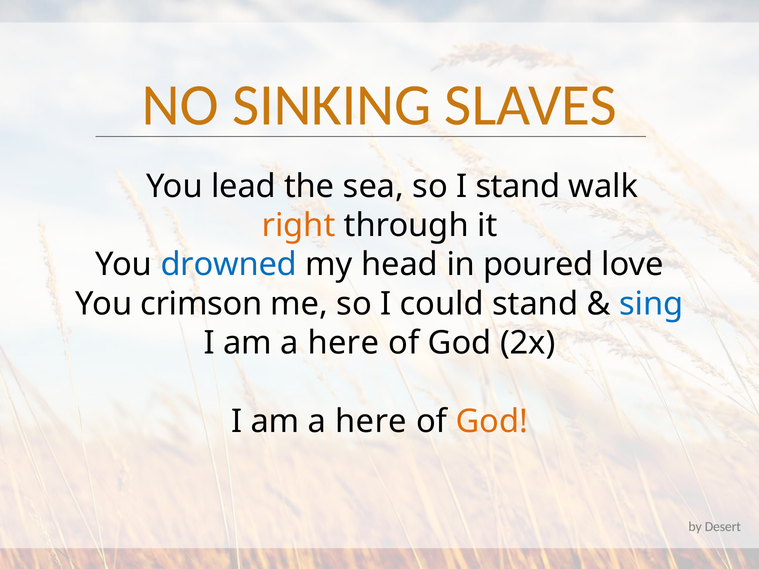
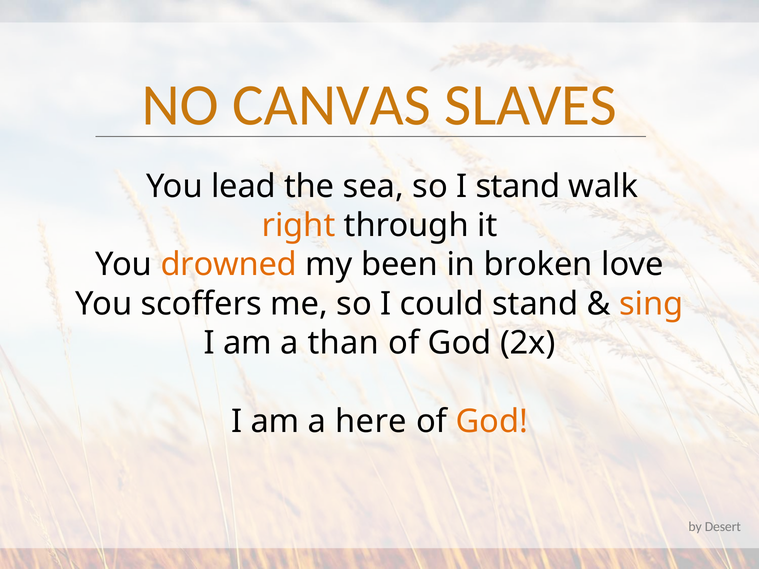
SINKING: SINKING -> CANVAS (332, 105)
drowned colour: blue -> orange (229, 265)
head: head -> been (400, 265)
poured: poured -> broken (538, 265)
crimson: crimson -> scoffers (201, 304)
sing colour: blue -> orange (651, 304)
here: here -> than (343, 343)
